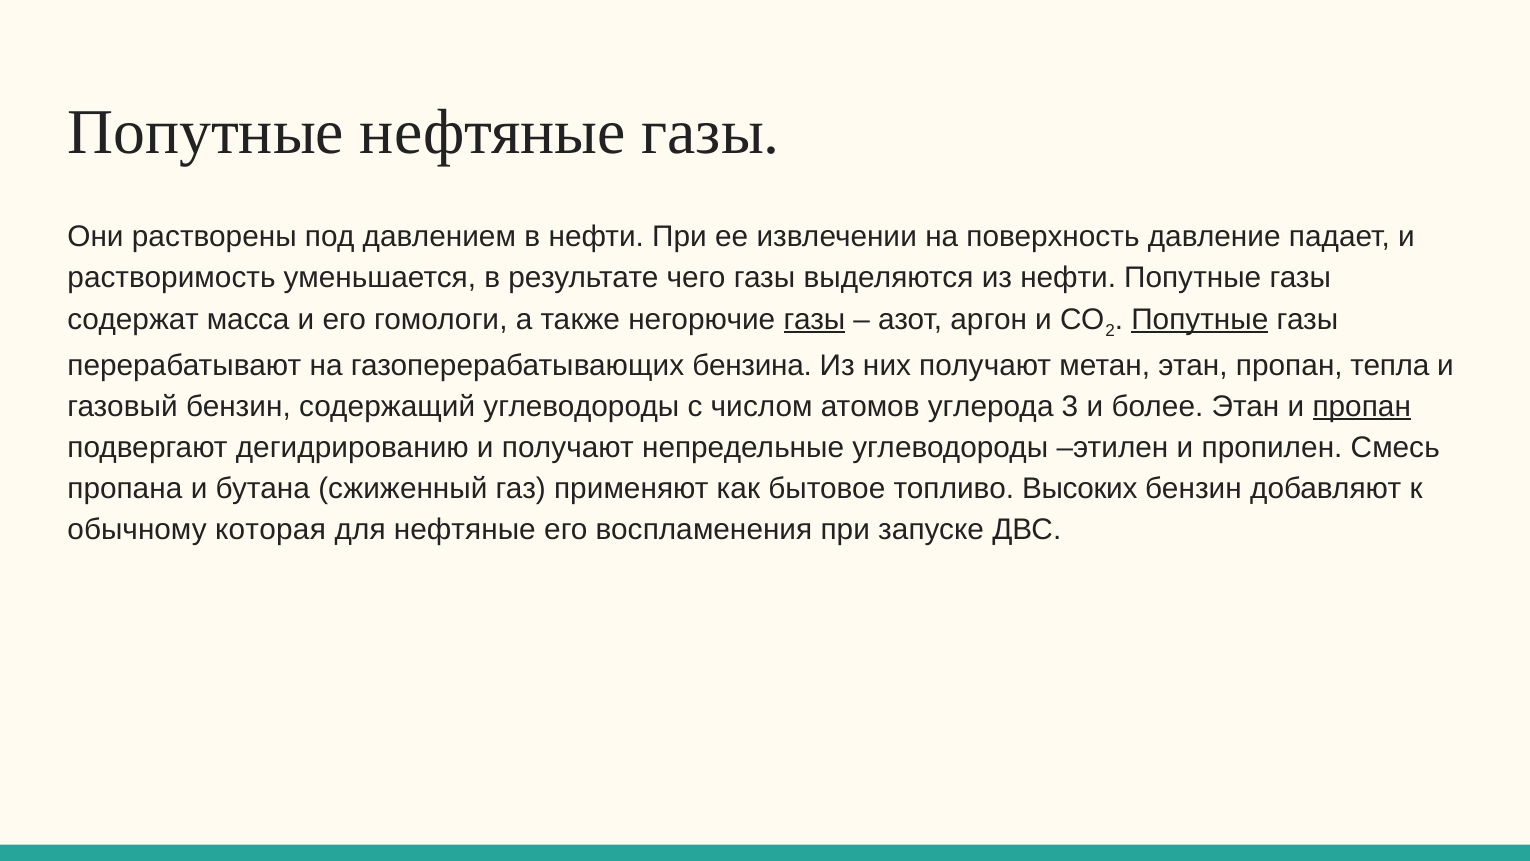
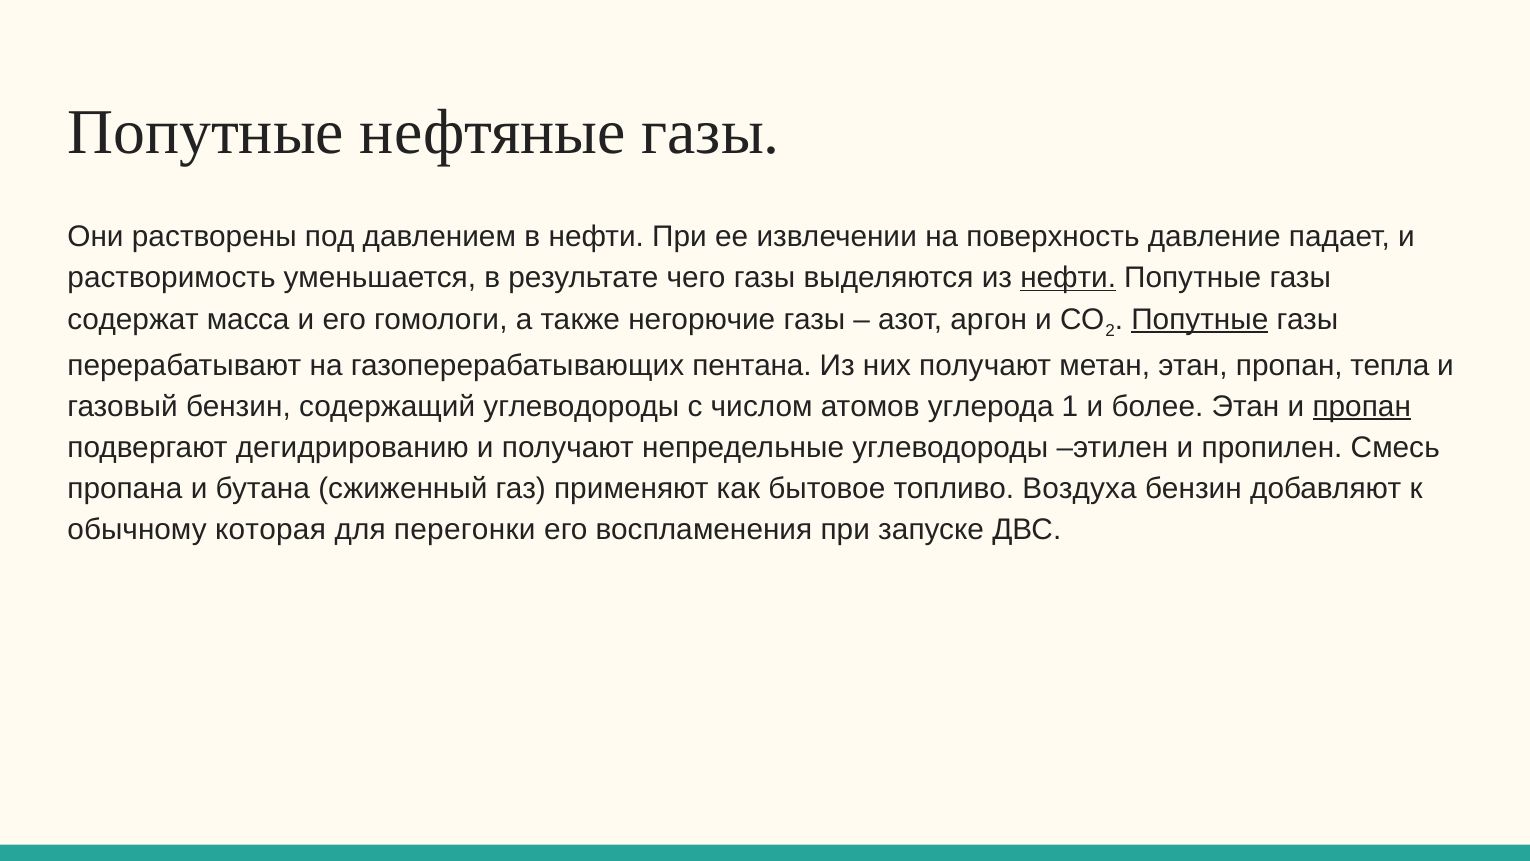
нефти underline: none -> present (1068, 278)
газы underline: present -> none (814, 319)
бензина: бензина -> пентана (752, 365)
3: 3 -> 1 (1070, 406)
Высоких: Высоких -> Воздуха (1080, 488)
для нефтяные: нефтяные -> перегонки (465, 529)
